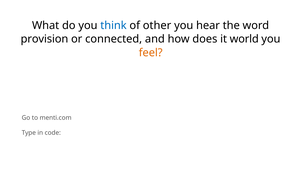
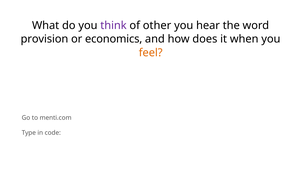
think colour: blue -> purple (114, 25)
connected: connected -> economics (114, 39)
world: world -> when (244, 39)
